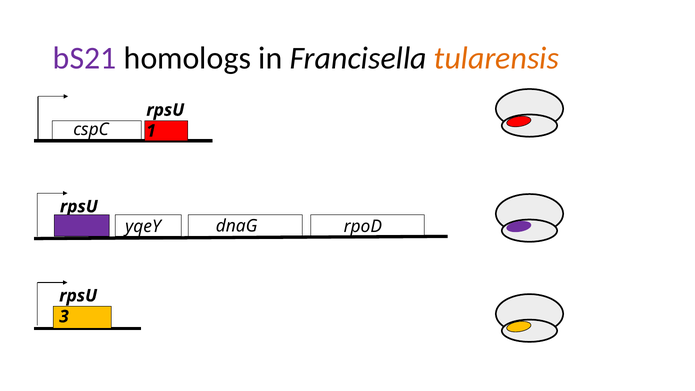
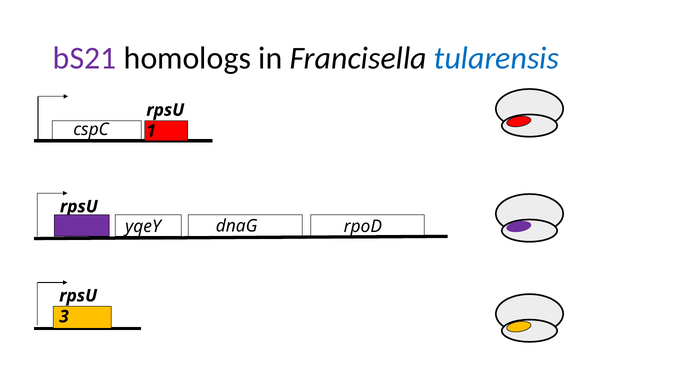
tularensis colour: orange -> blue (497, 58)
